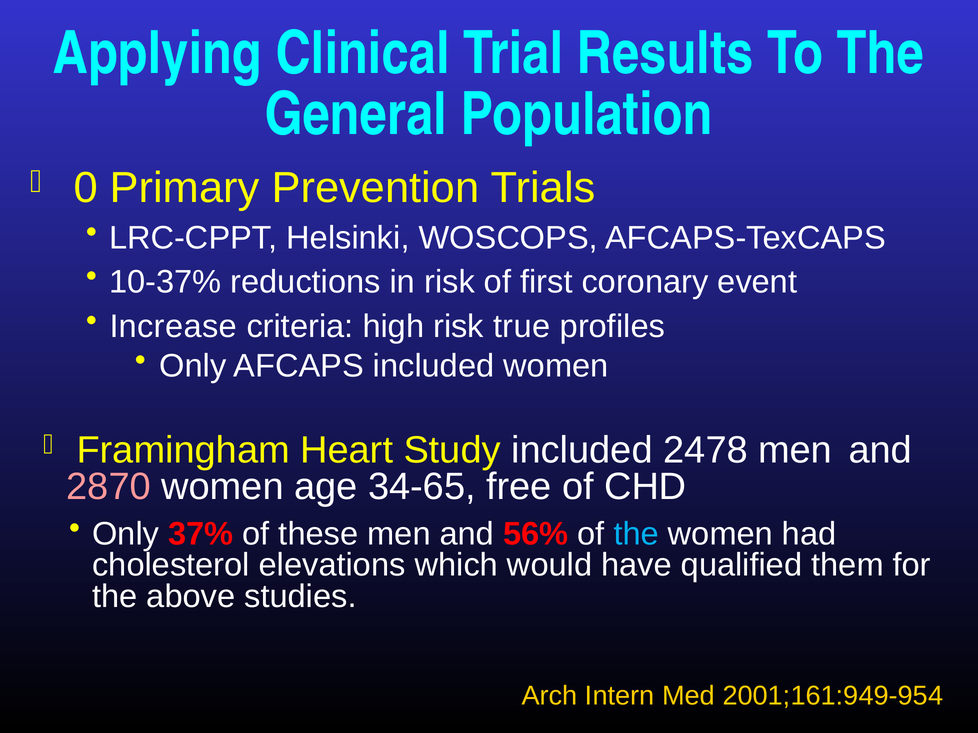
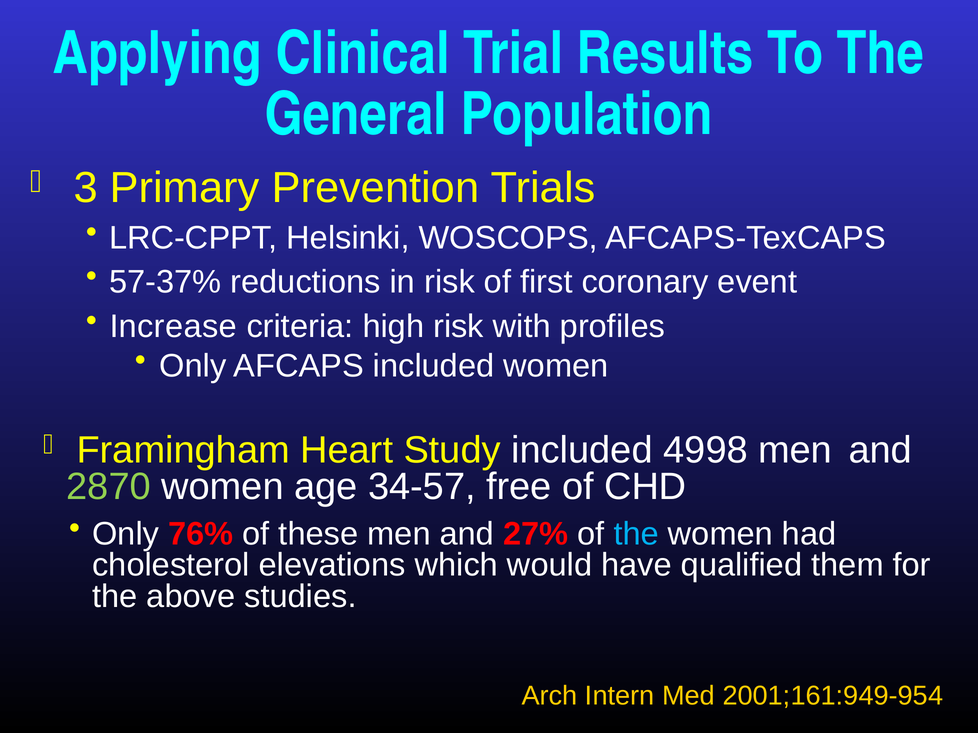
0: 0 -> 3 (86, 188)
10-37%: 10-37% -> 57-37% (165, 282)
true: true -> with (522, 327)
2478: 2478 -> 4998 (706, 450)
2870 colour: pink -> light green (109, 487)
34-65: 34-65 -> 34-57 (422, 487)
37%: 37% -> 76% (201, 534)
56%: 56% -> 27% (536, 534)
